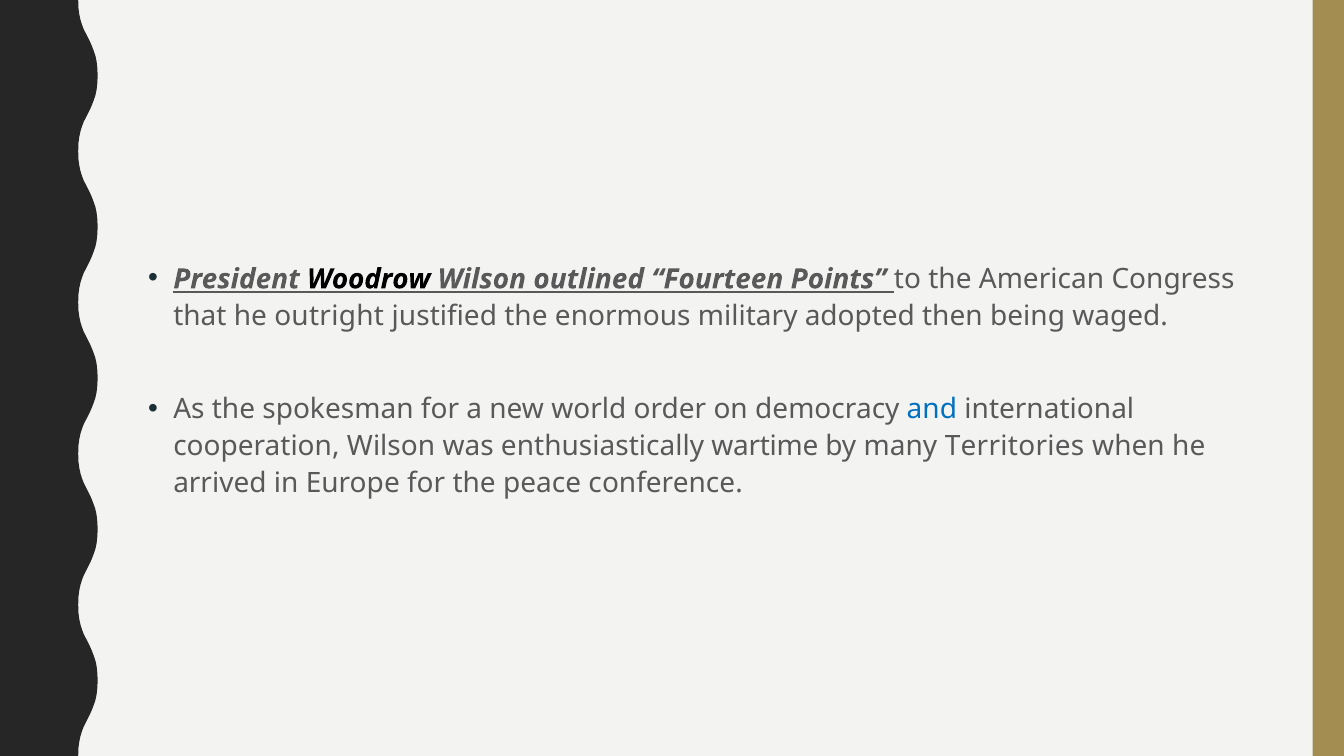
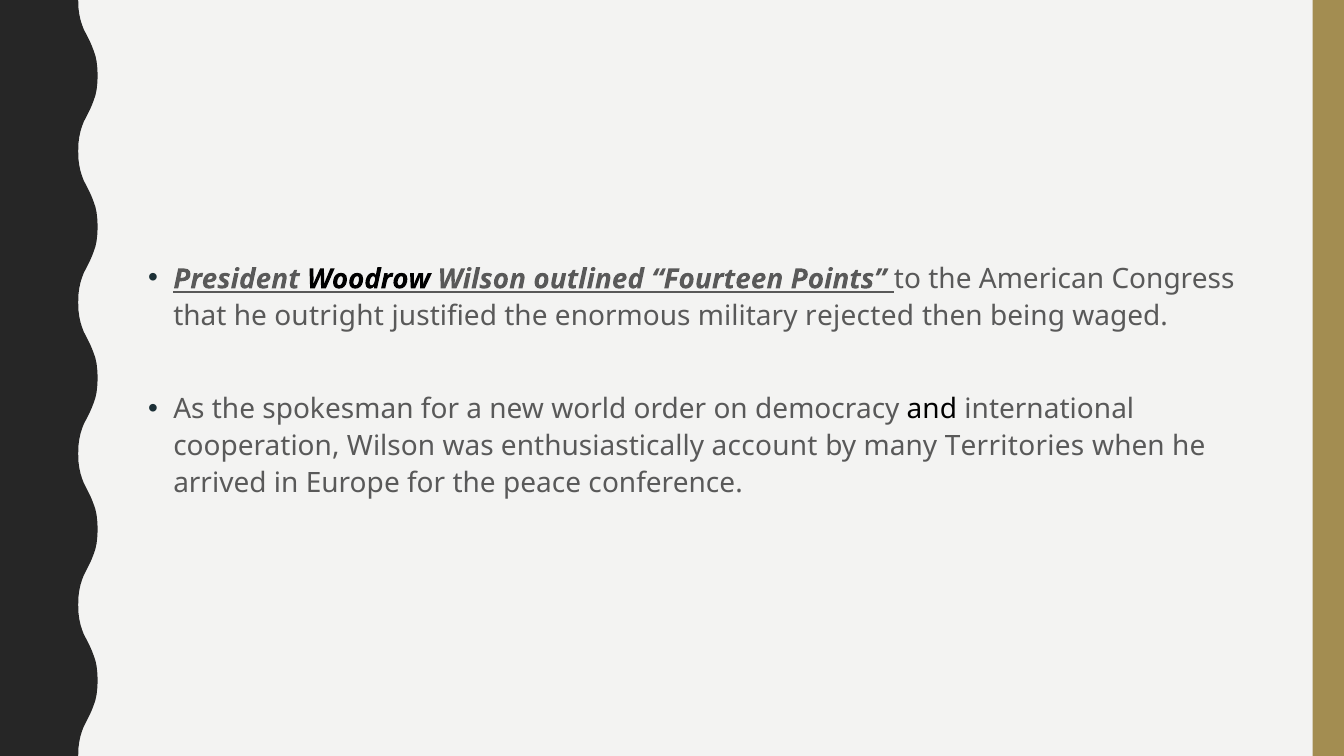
adopted: adopted -> rejected (860, 316)
and colour: blue -> black (932, 410)
wartime: wartime -> account (765, 447)
